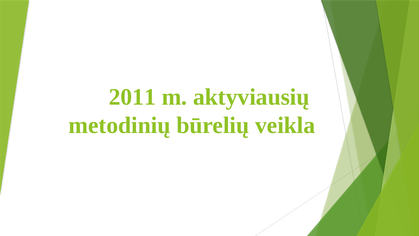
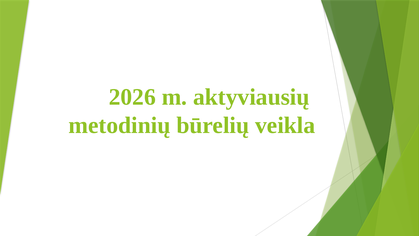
2011: 2011 -> 2026 (132, 97)
